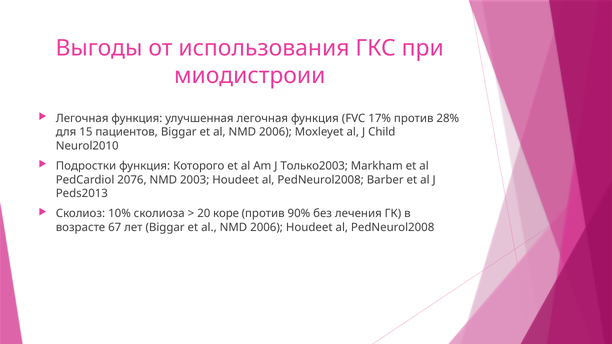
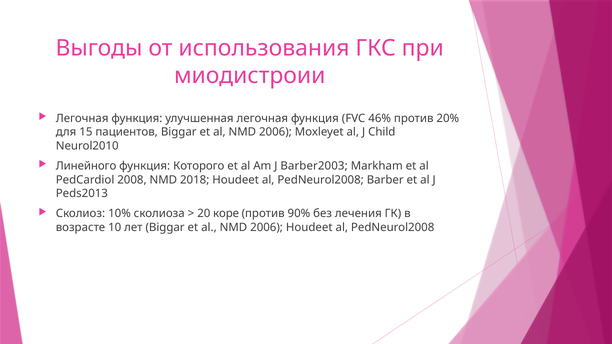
17%: 17% -> 46% (380, 118)
28%: 28% -> 20% (448, 118)
Подростки: Подростки -> Линейного (86, 166)
Только2003: Только2003 -> Barber2003 (314, 166)
2076: 2076 -> 2008 (132, 180)
2003: 2003 -> 2018 (195, 180)
67: 67 -> 10 (115, 228)
